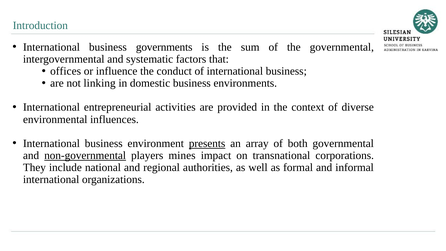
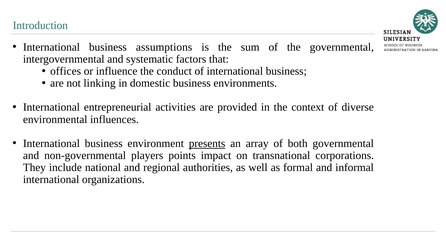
governments: governments -> assumptions (164, 47)
non-governmental underline: present -> none (85, 155)
mines: mines -> points (182, 155)
